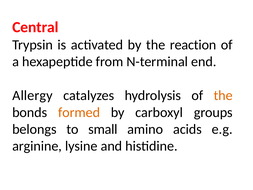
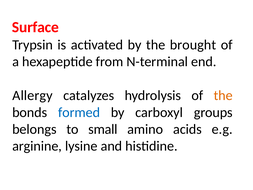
Central: Central -> Surface (35, 27)
reaction: reaction -> brought (193, 45)
formed colour: orange -> blue (79, 112)
